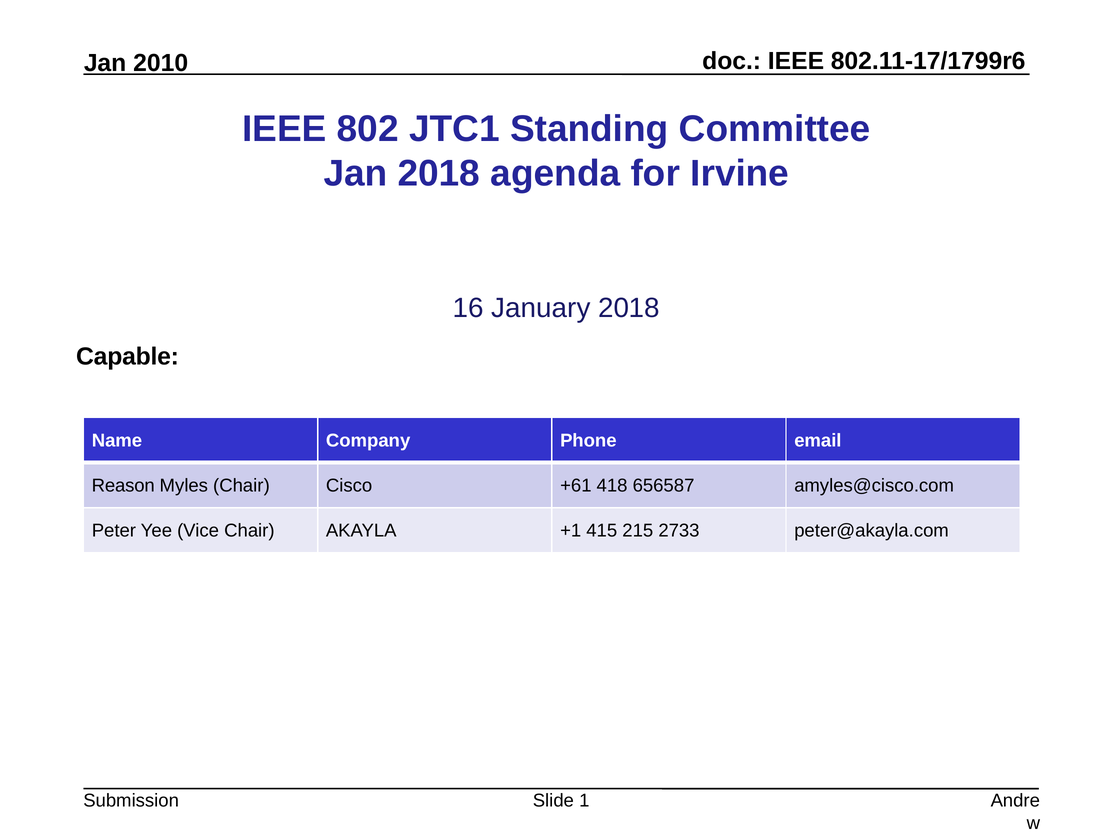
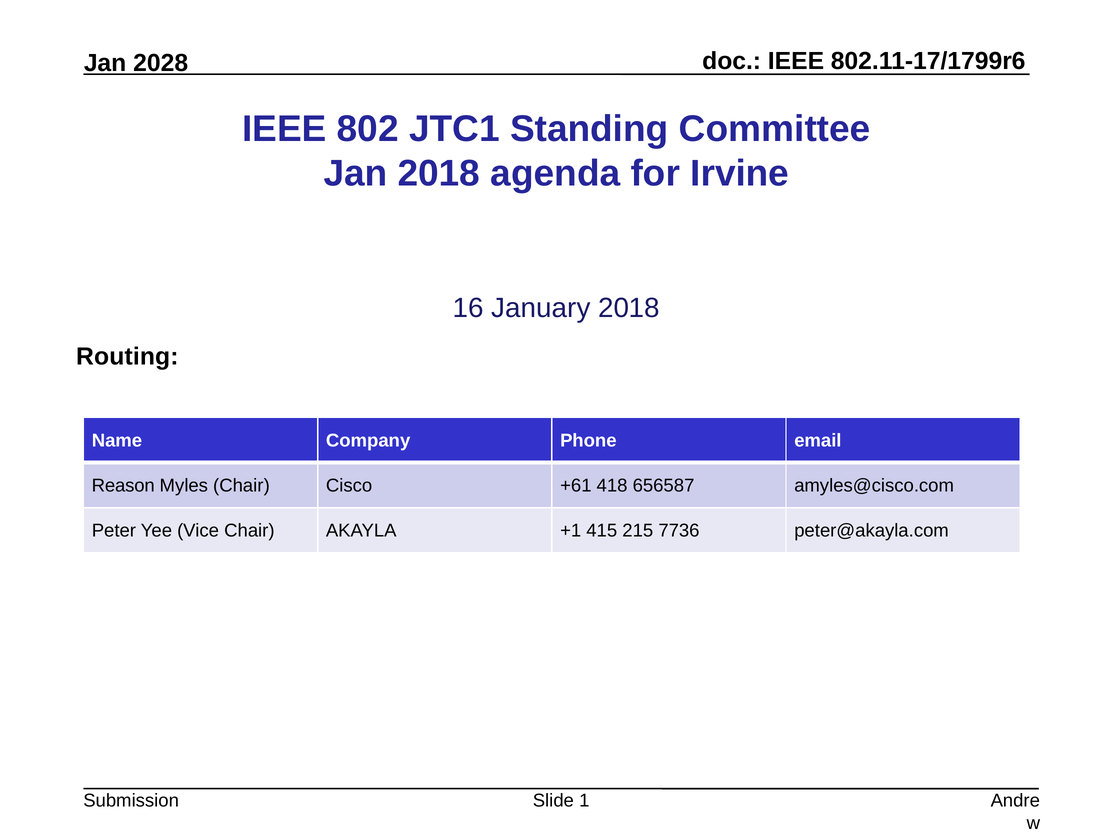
2010: 2010 -> 2028 (161, 63)
Capable: Capable -> Routing (127, 356)
2733: 2733 -> 7736 (679, 530)
